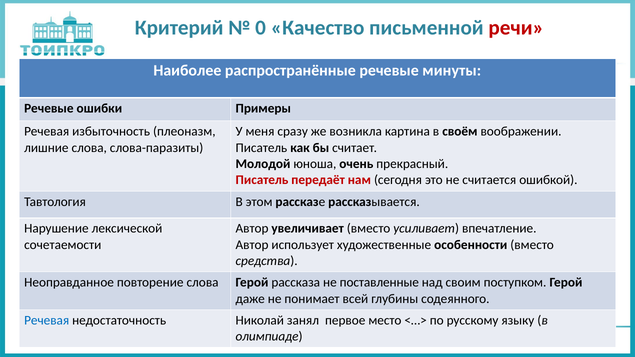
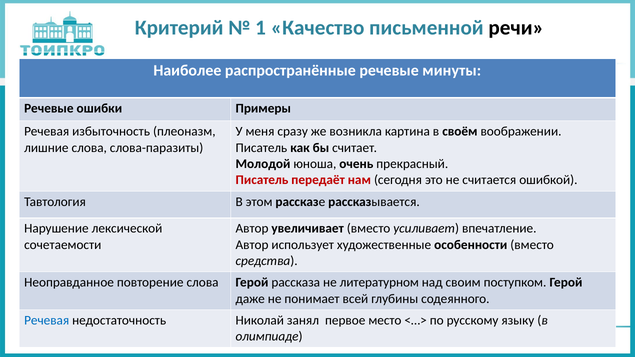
0: 0 -> 1 (261, 28)
речи colour: red -> black (516, 28)
поставленные: поставленные -> литературном (379, 283)
